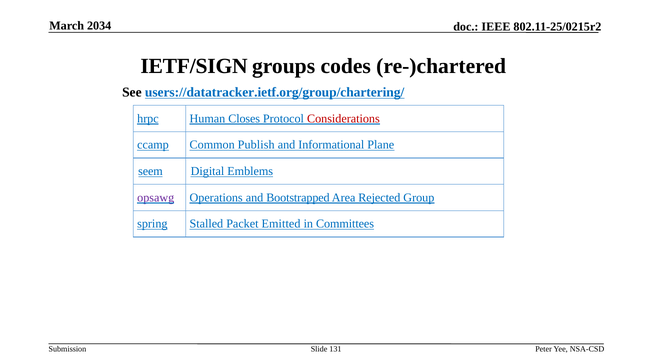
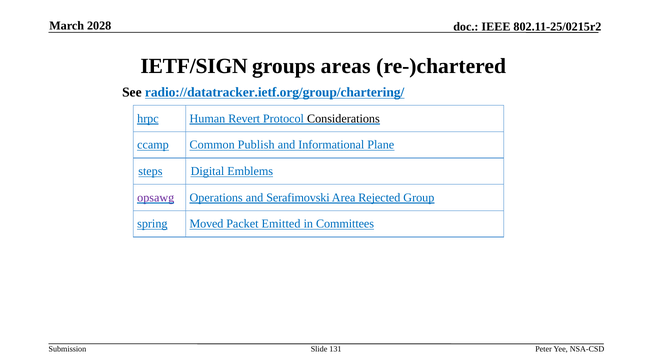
2034: 2034 -> 2028 (99, 26)
codes: codes -> areas (346, 66)
users://datatracker.ietf.org/group/chartering/: users://datatracker.ietf.org/group/chartering/ -> radio://datatracker.ietf.org/group/chartering/ (275, 92)
Closes: Closes -> Revert (244, 119)
Considerations colour: red -> black (343, 119)
seem: seem -> steps (150, 171)
Bootstrapped: Bootstrapped -> Serafimovski (298, 198)
Stalled: Stalled -> Moved (206, 224)
